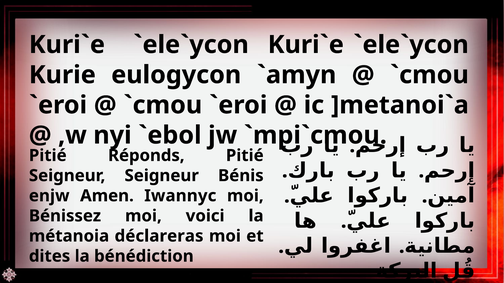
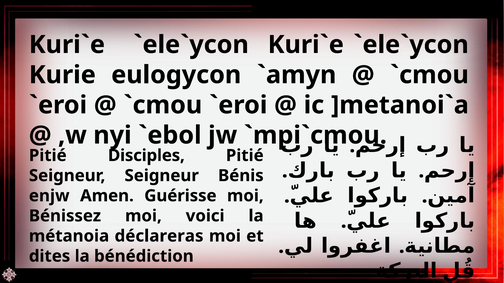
Réponds: Réponds -> Disciples (146, 156)
Iwannyc: Iwannyc -> Guérisse (180, 196)
